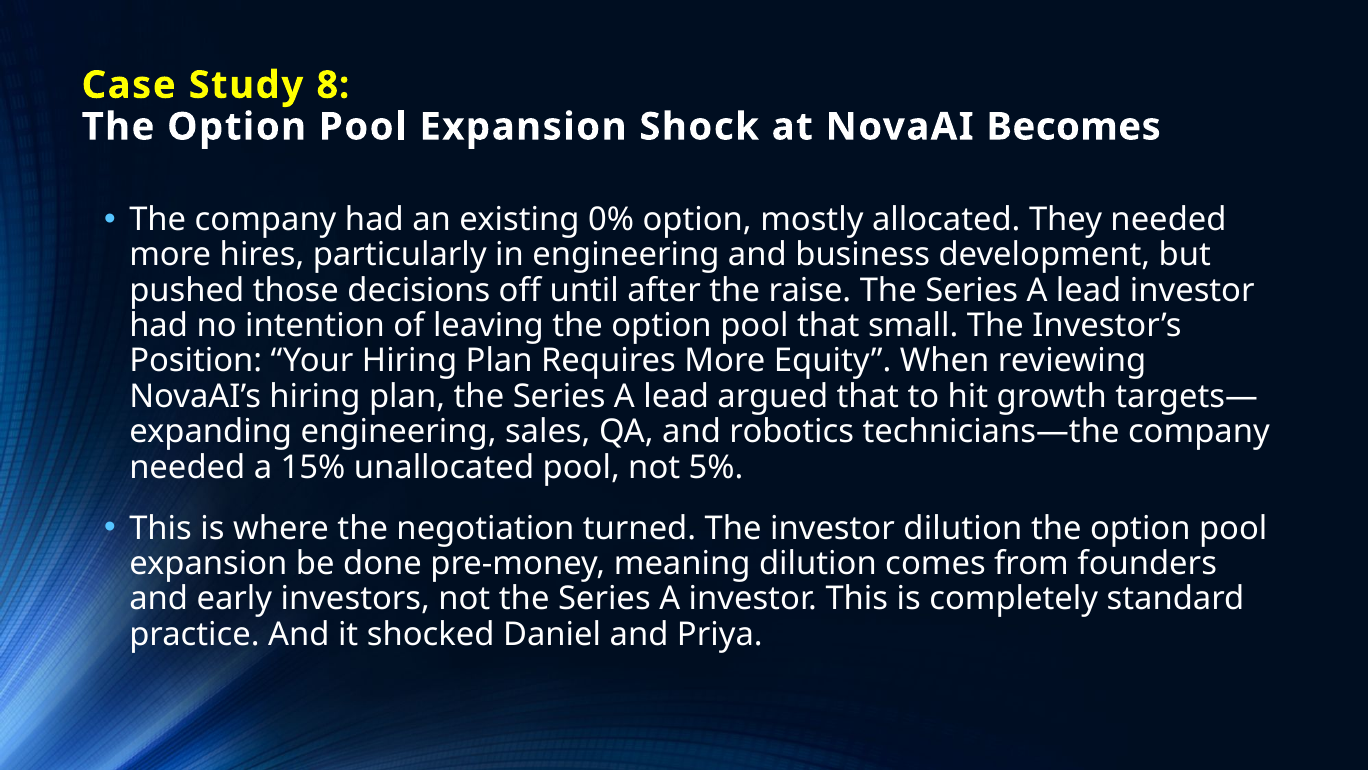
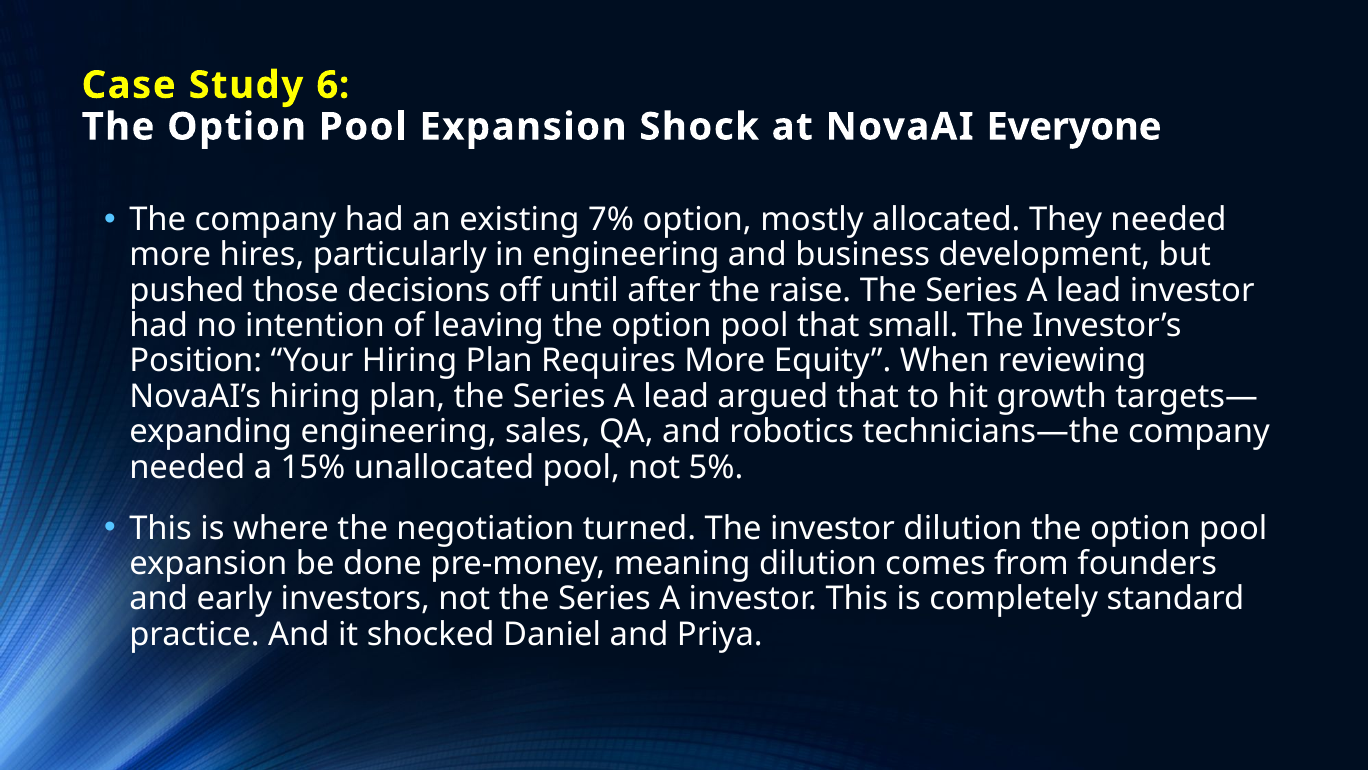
8: 8 -> 6 (333, 85)
Becomes: Becomes -> Everyone (1074, 127)
0%: 0% -> 7% (611, 219)
